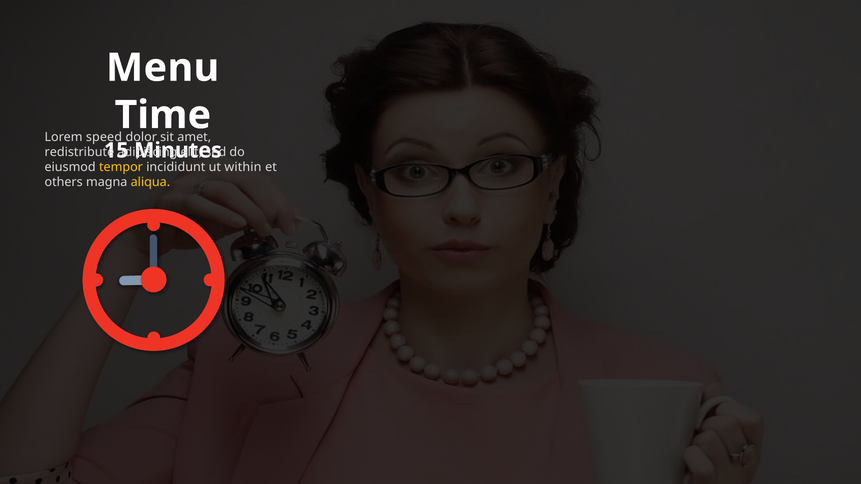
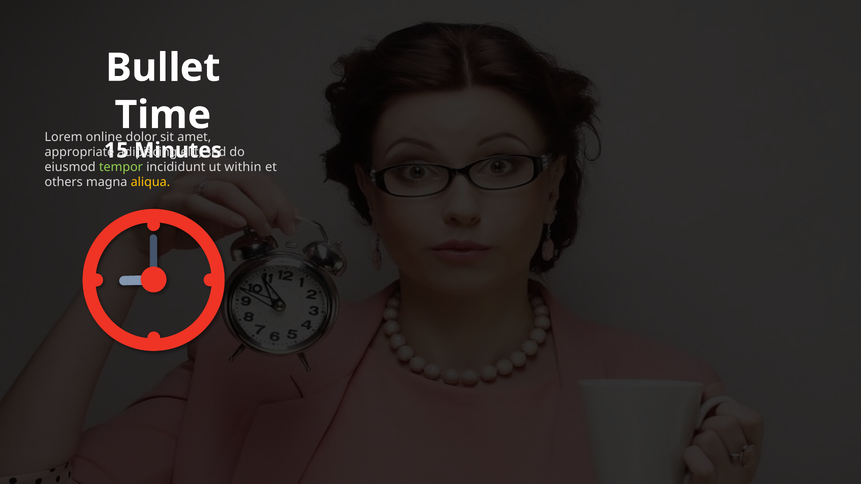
Menu: Menu -> Bullet (163, 68)
speed: speed -> online (104, 137)
redistribute: redistribute -> appropriate (79, 152)
tempor colour: yellow -> light green (121, 167)
